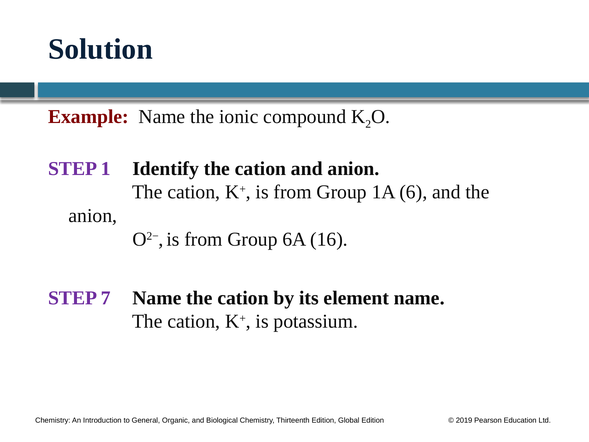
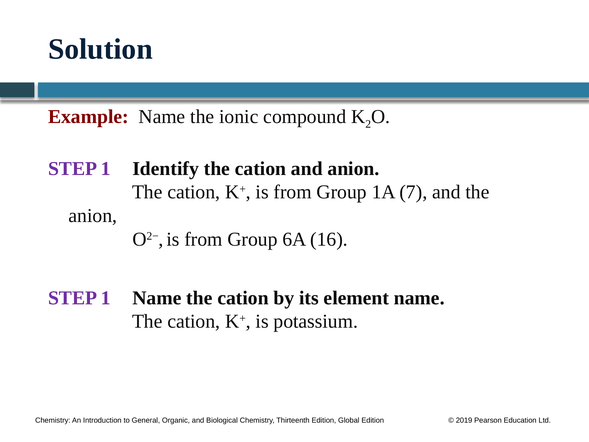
6: 6 -> 7 (413, 192)
7: 7 -> 1 (106, 298)
